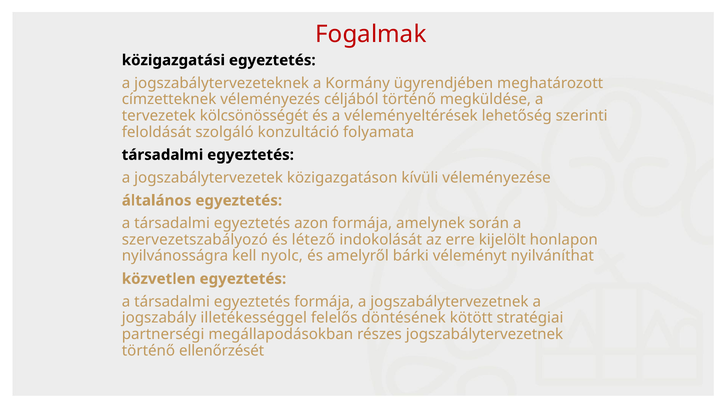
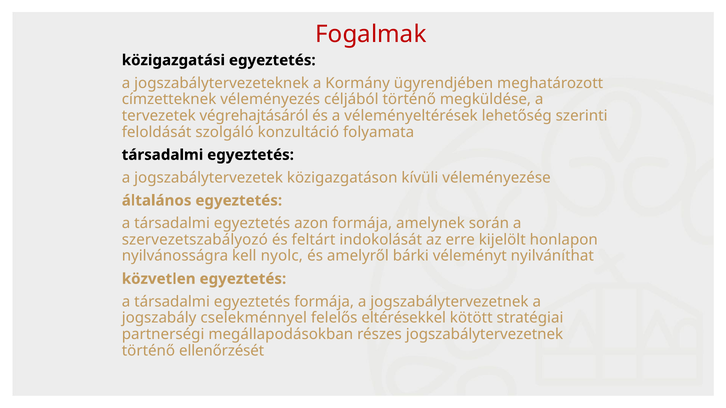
kölcsönösségét: kölcsönösségét -> végrehajtásáról (254, 116)
létező: létező -> feltárt (313, 240)
illetékességgel: illetékességgel -> cselekménnyel (254, 318)
döntésének: döntésének -> eltérésekkel (404, 318)
